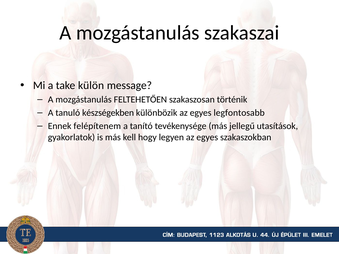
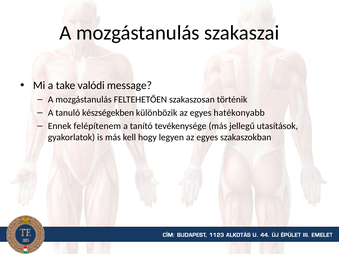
külön: külön -> valódi (91, 86)
legfontosabb: legfontosabb -> hatékonyabb (239, 113)
